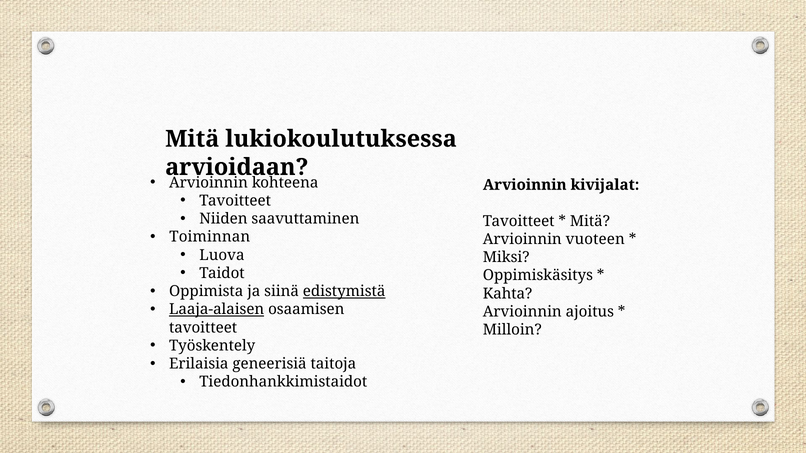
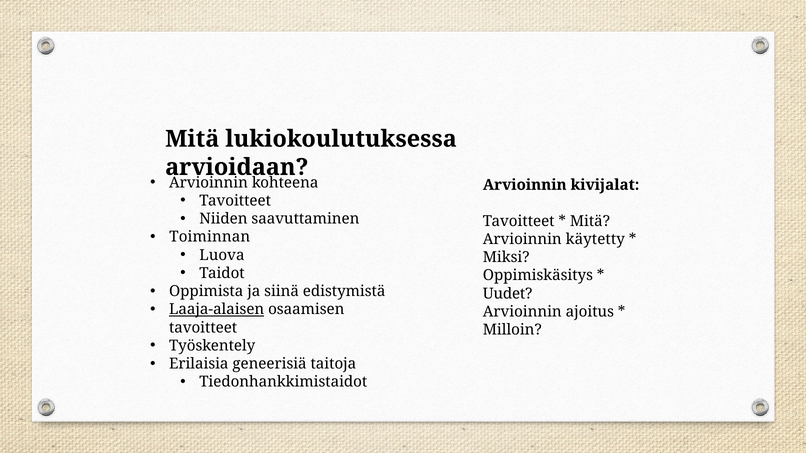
vuoteen: vuoteen -> käytetty (595, 239)
edistymistä underline: present -> none (344, 292)
Kahta: Kahta -> Uudet (508, 294)
